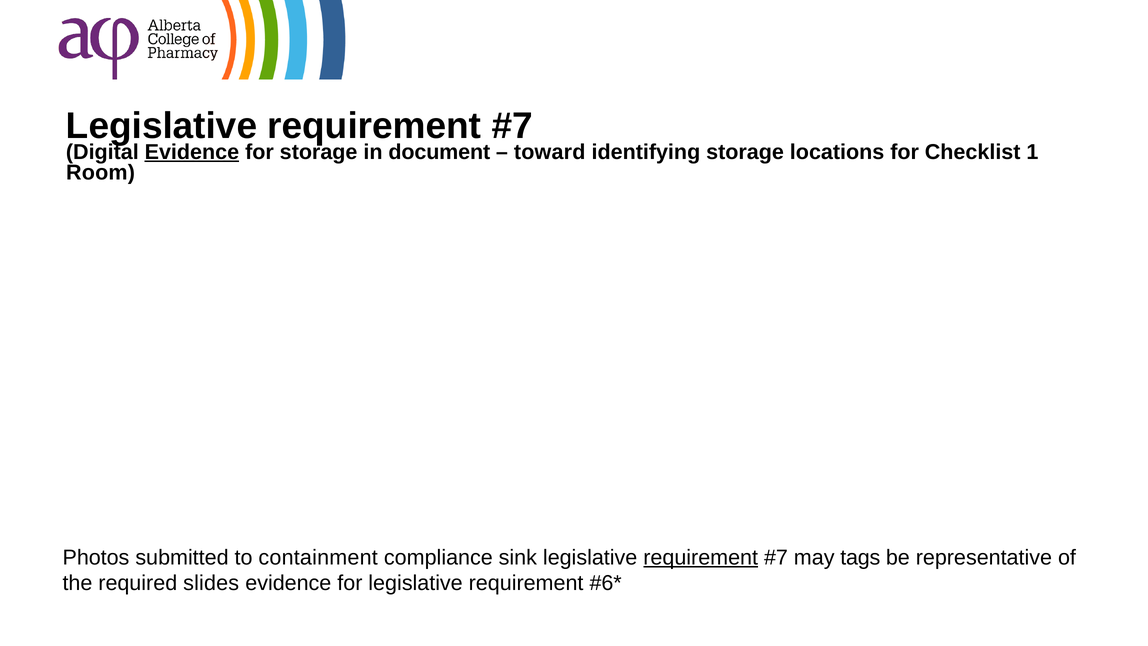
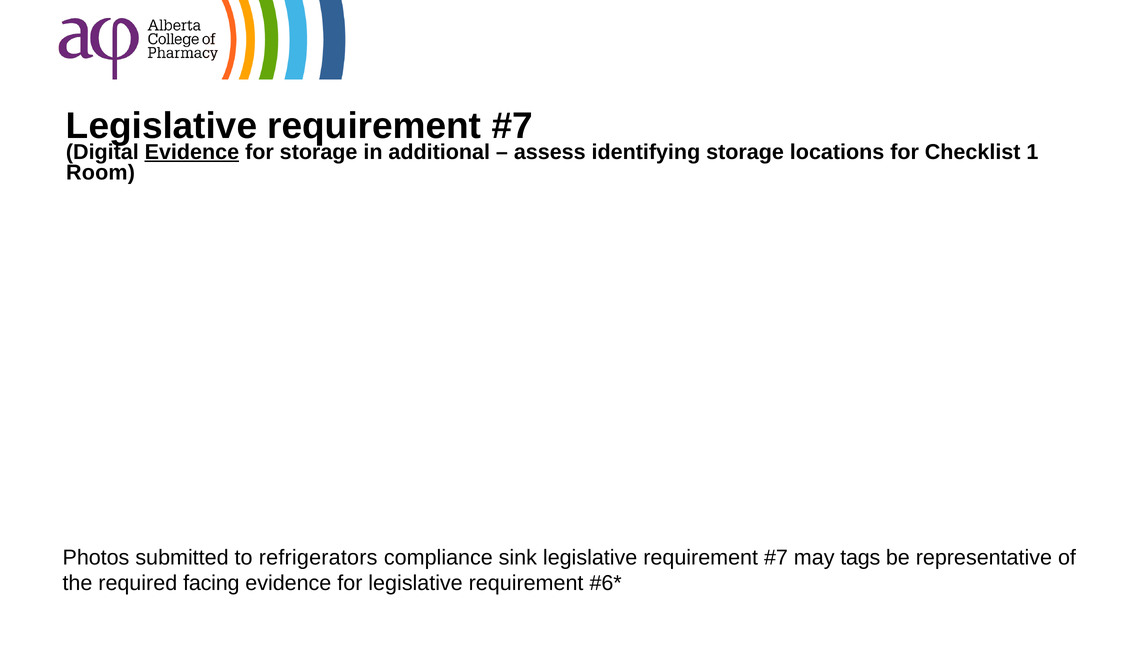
document: document -> additional (439, 152)
toward: toward -> assess (550, 152)
containment: containment -> refrigerators (318, 557)
requirement underline: present -> none (701, 557)
slides: slides -> facing (211, 583)
